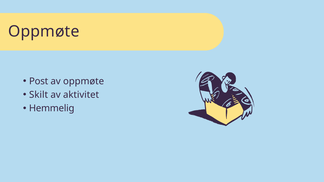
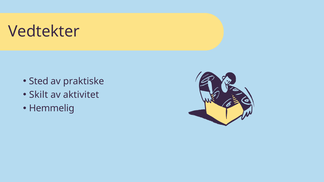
Oppmøte: Oppmøte -> Vedtekter (44, 31)
Post: Post -> Sted (39, 81)
av oppmøte: oppmøte -> praktiske (84, 81)
